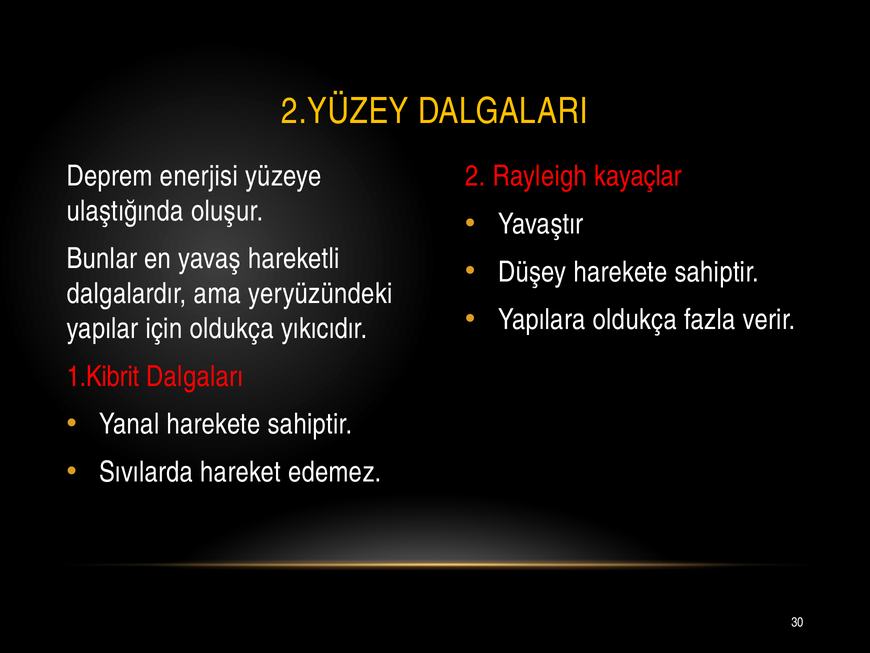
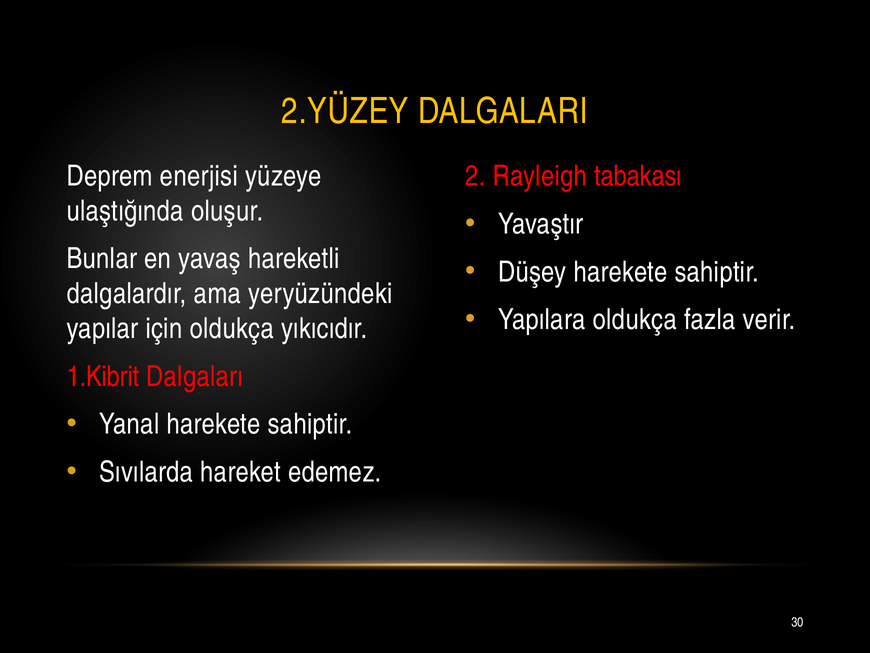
kayaçlar: kayaçlar -> tabakası (638, 176)
